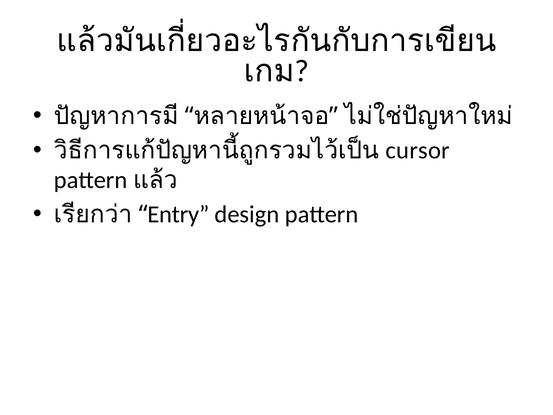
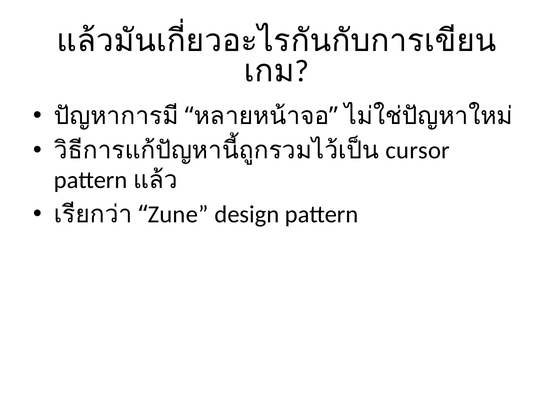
Entry: Entry -> Zune (178, 214)
